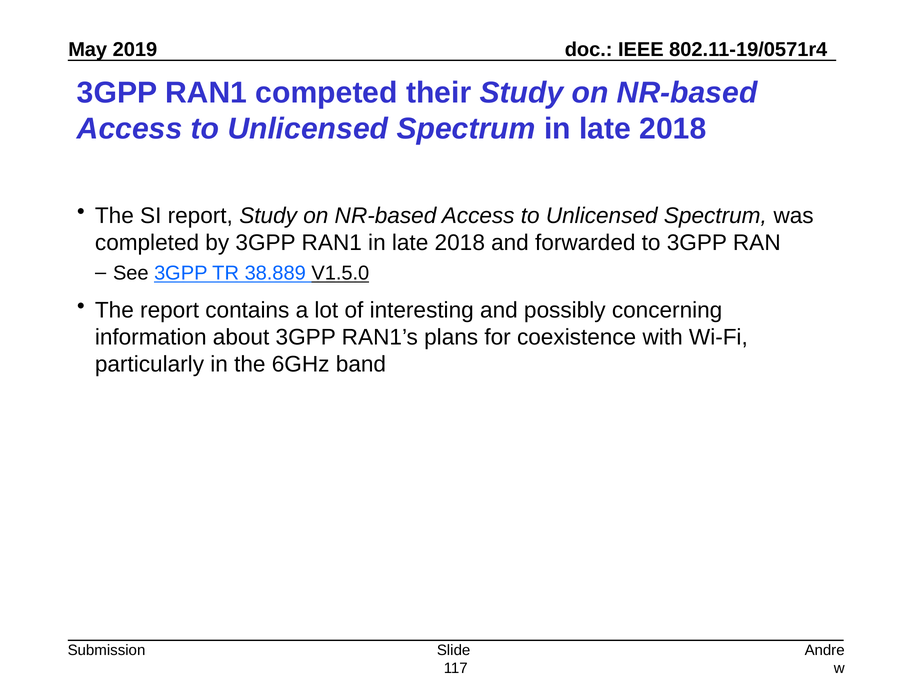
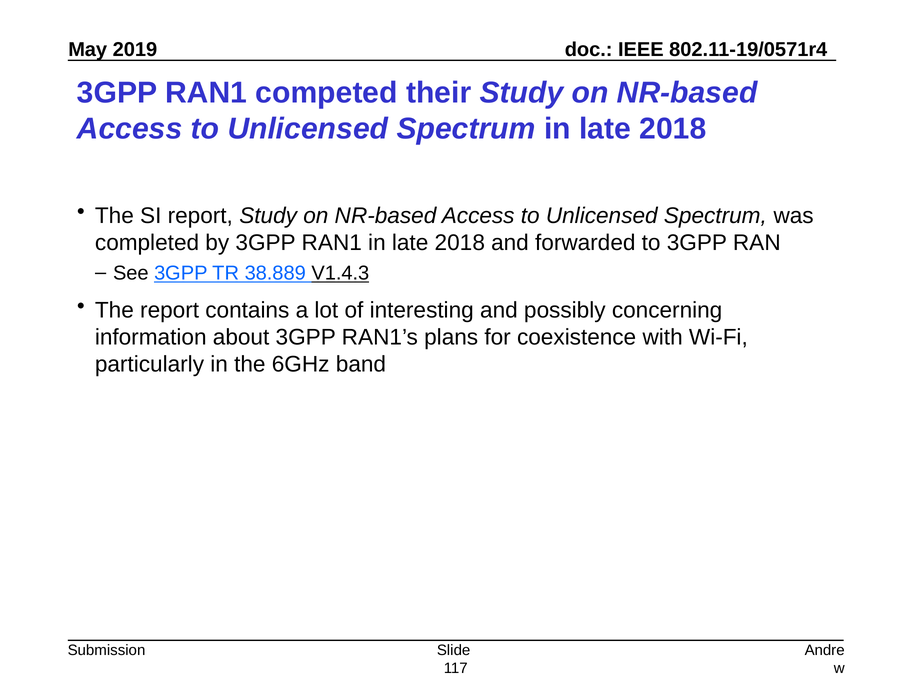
V1.5.0: V1.5.0 -> V1.4.3 (340, 273)
